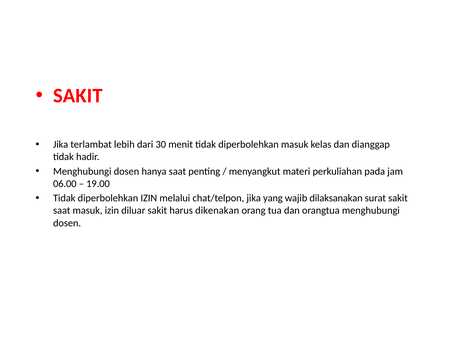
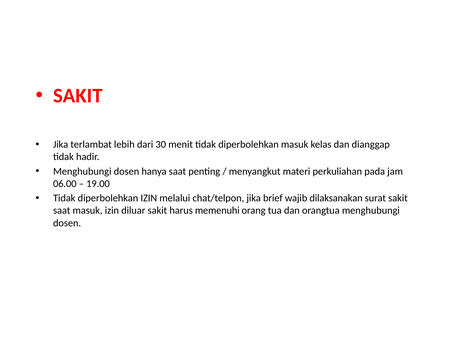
yang: yang -> brief (273, 198)
dikenakan: dikenakan -> memenuhi (217, 210)
